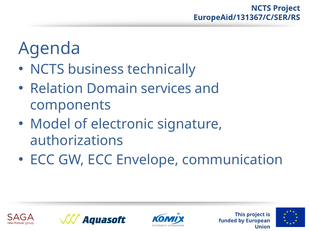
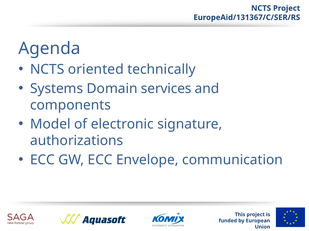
business: business -> oriented (96, 70)
Relation: Relation -> Systems (57, 89)
